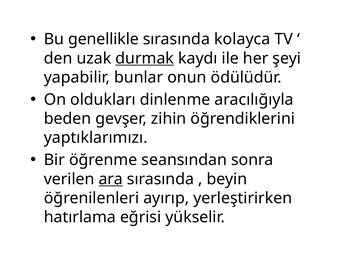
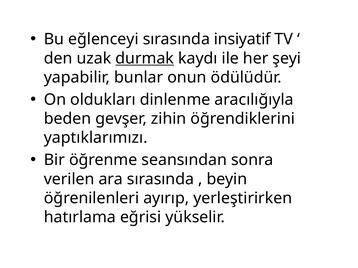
genellikle: genellikle -> eğlenceyi (103, 39)
kolayca: kolayca -> insiyatif (242, 39)
ara underline: present -> none (111, 179)
